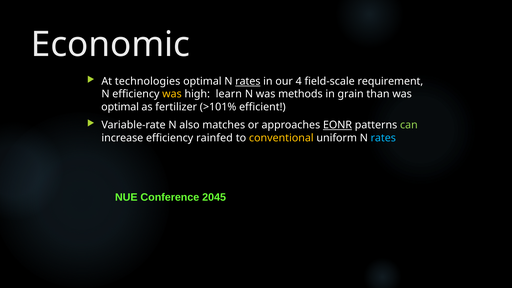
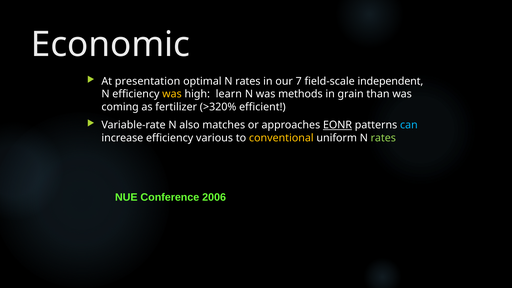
technologies: technologies -> presentation (148, 81)
rates underline: present -> none (248, 81)
4: 4 -> 7 (299, 81)
requirement: requirement -> independent (390, 81)
optimal: optimal -> coming (120, 107)
>101%: >101% -> >320% (218, 107)
can colour: light green -> light blue (409, 125)
rainfed: rainfed -> various (215, 138)
rates colour: light blue -> light green (383, 138)
2045: 2045 -> 2006 (214, 197)
